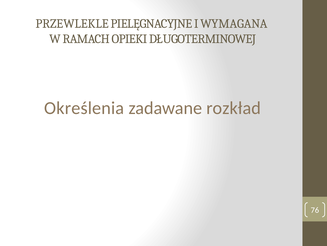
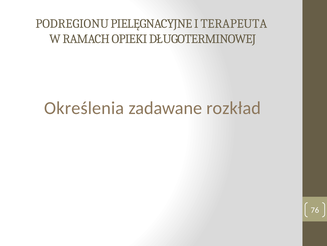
PRZEWLEKLE: PRZEWLEKLE -> PODREGIONU (72, 24)
WYMAGANA: WYMAGANA -> TERAPEUTA (234, 24)
